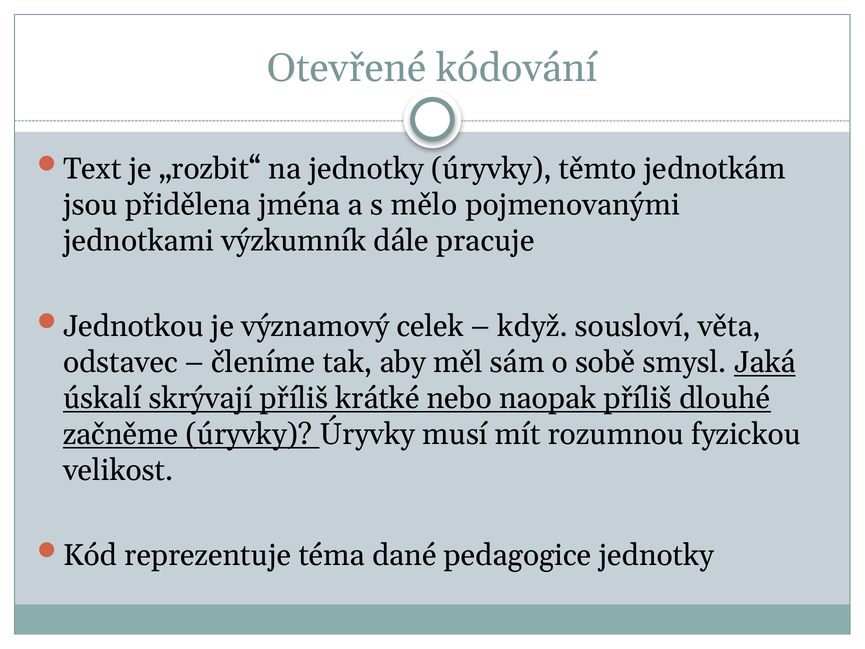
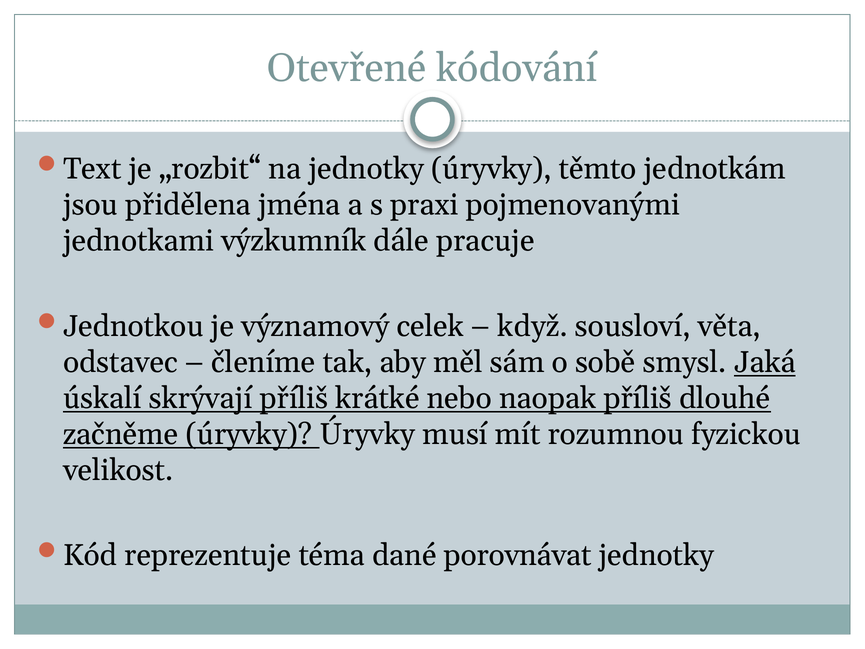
mělo: mělo -> praxi (424, 205)
pedagogice: pedagogice -> porovnávat (518, 555)
